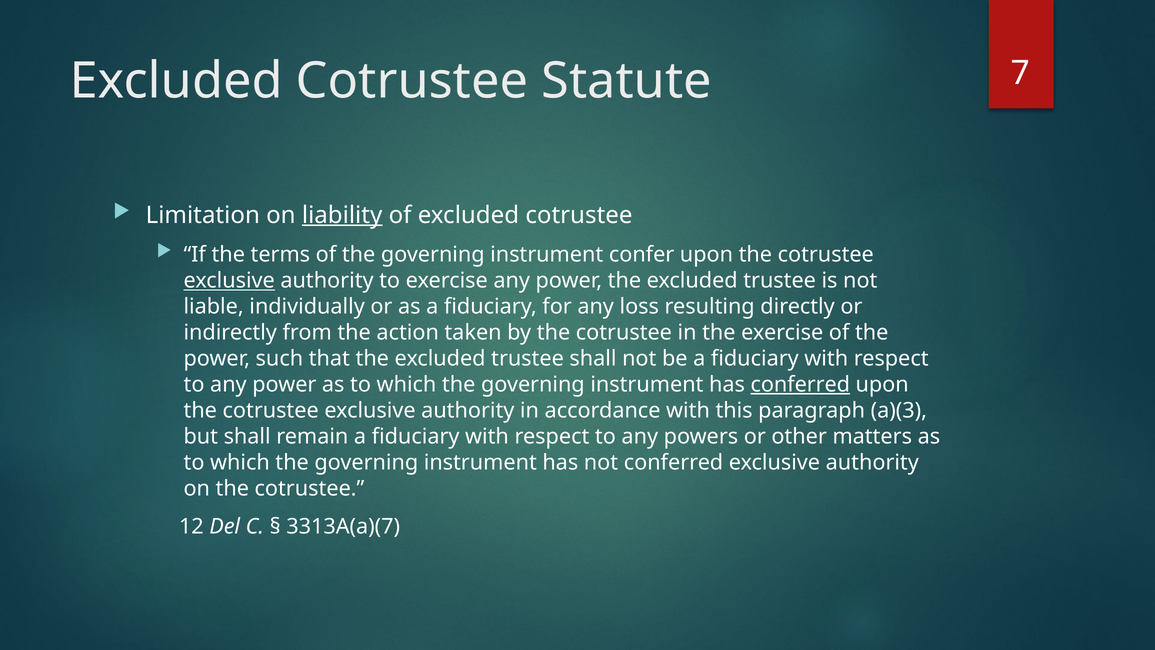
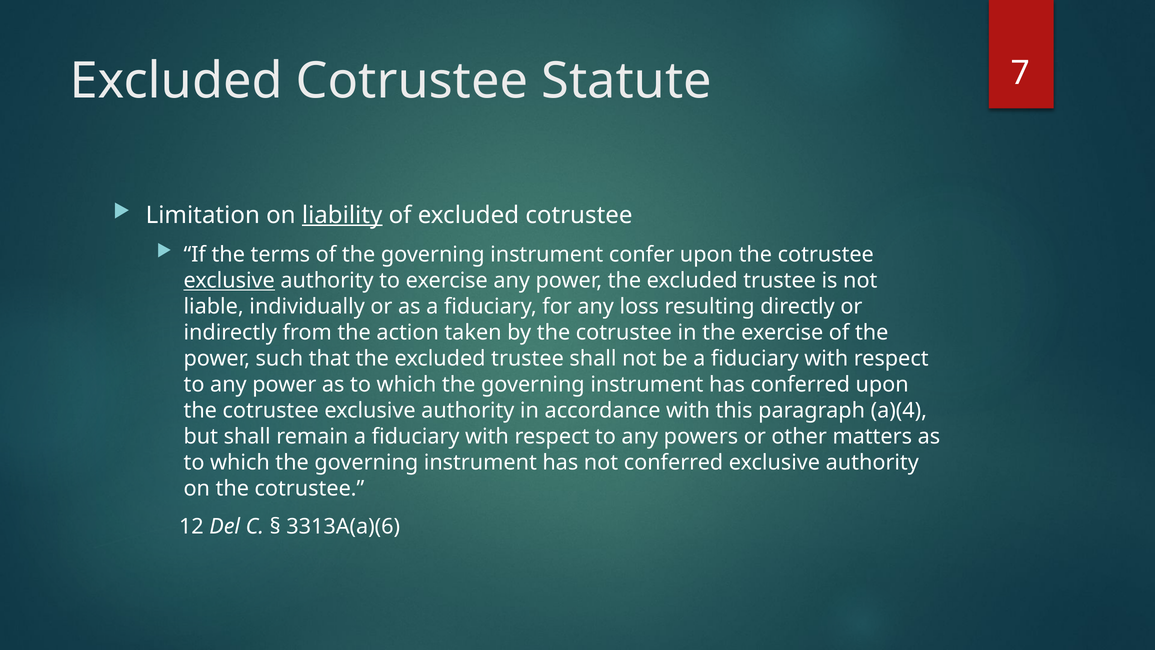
conferred underline: present -> none (800, 384)
a)(3: a)(3 -> a)(4 (899, 410)
3313A(a)(7: 3313A(a)(7 -> 3313A(a)(6 (343, 526)
